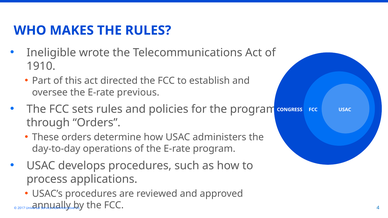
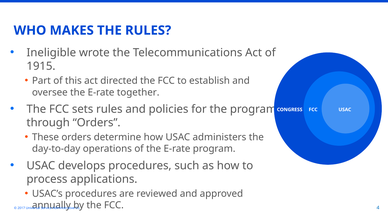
1910: 1910 -> 1915 (41, 66)
previous: previous -> together (138, 92)
